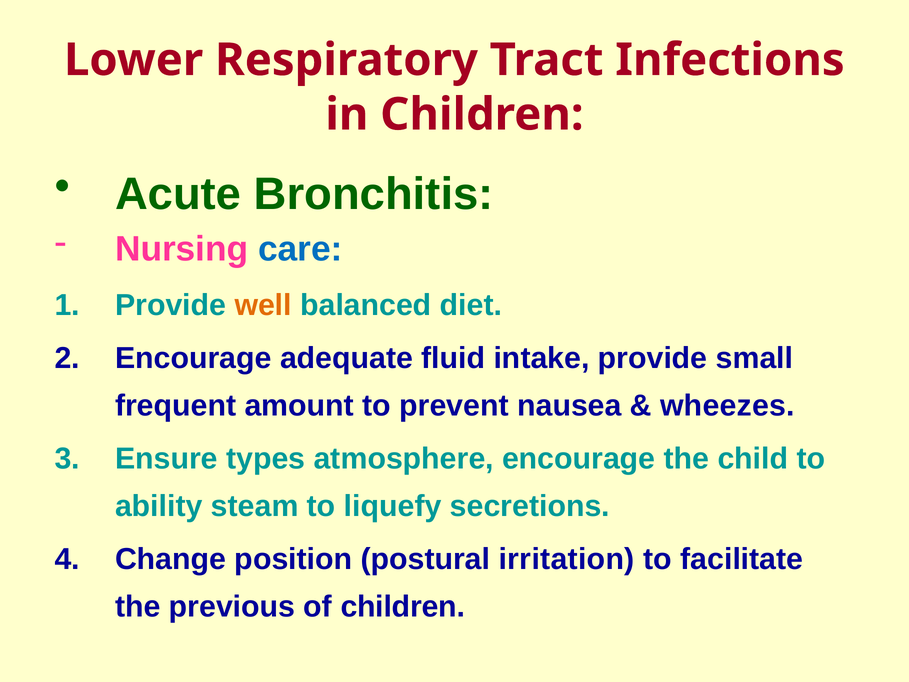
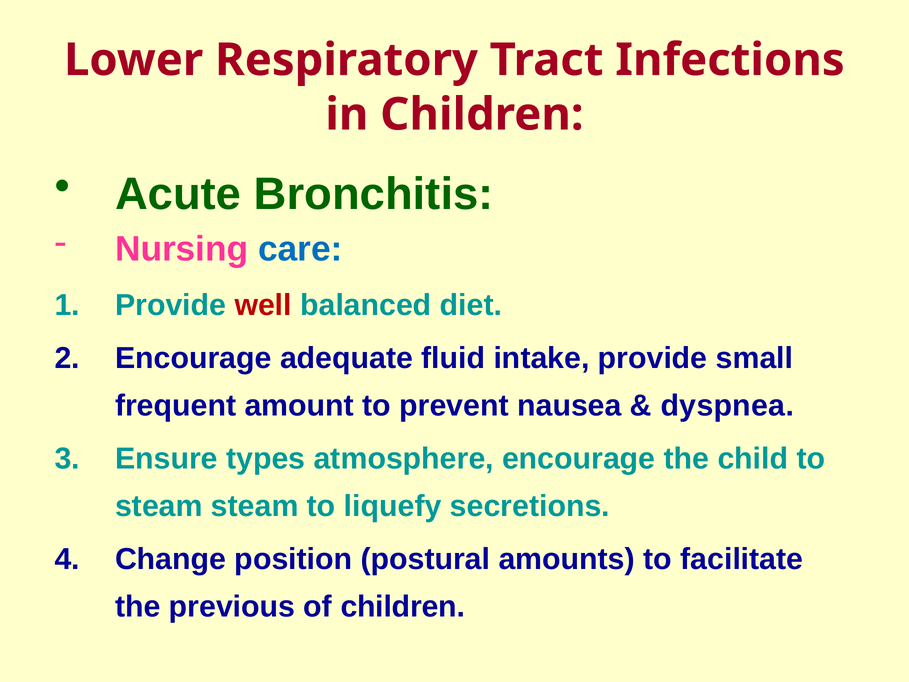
well colour: orange -> red (263, 305)
wheezes: wheezes -> dyspnea (727, 405)
ability: ability -> steam (159, 506)
irritation: irritation -> amounts (567, 559)
